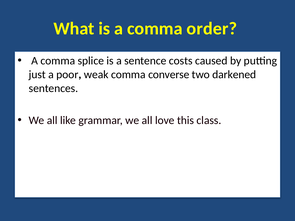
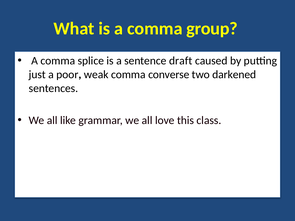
order: order -> group (212, 29)
costs: costs -> draft (181, 61)
